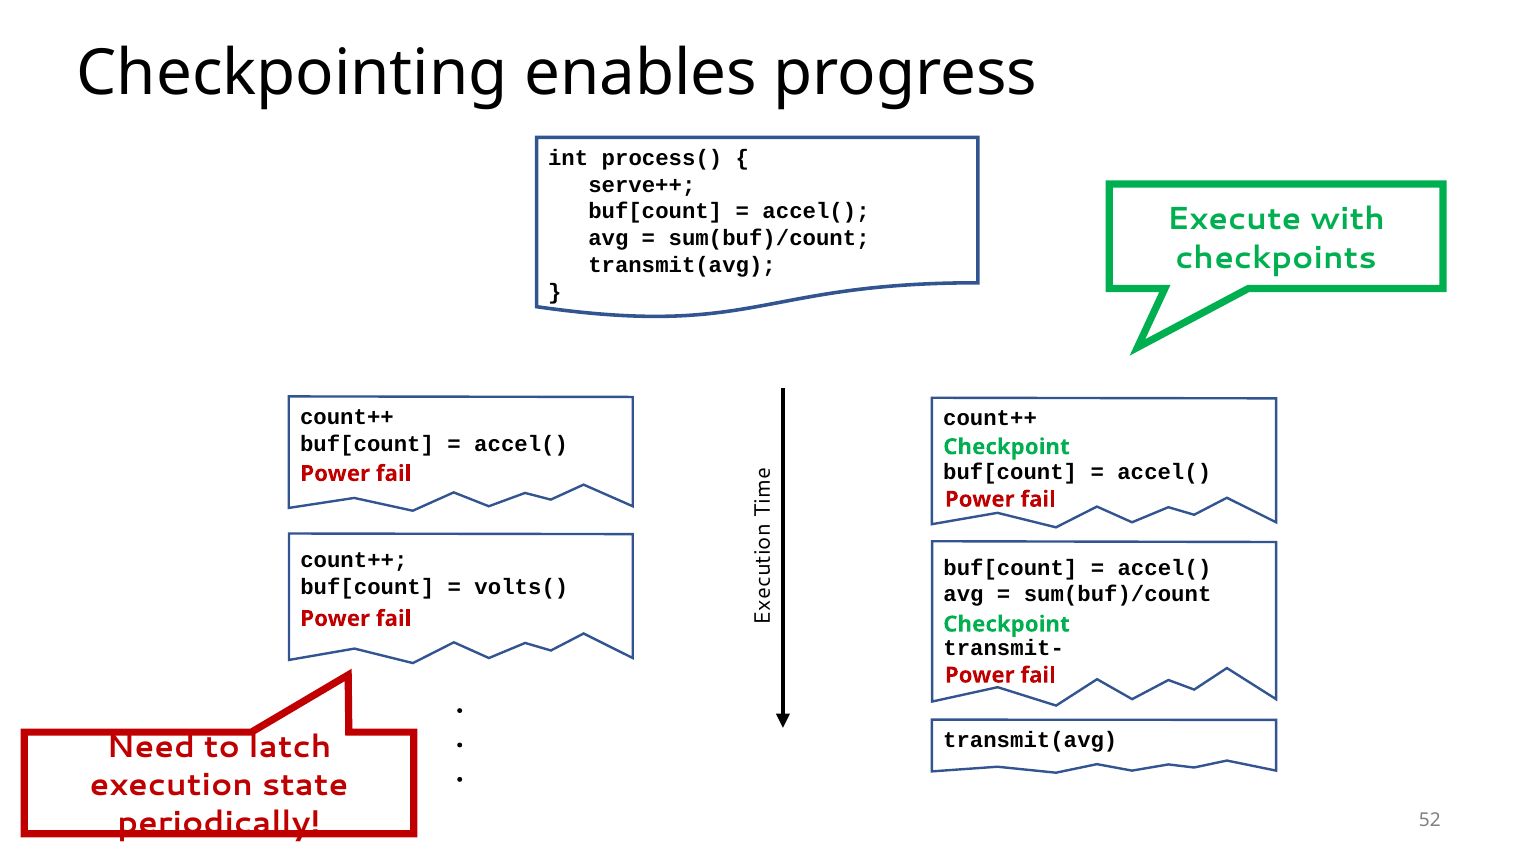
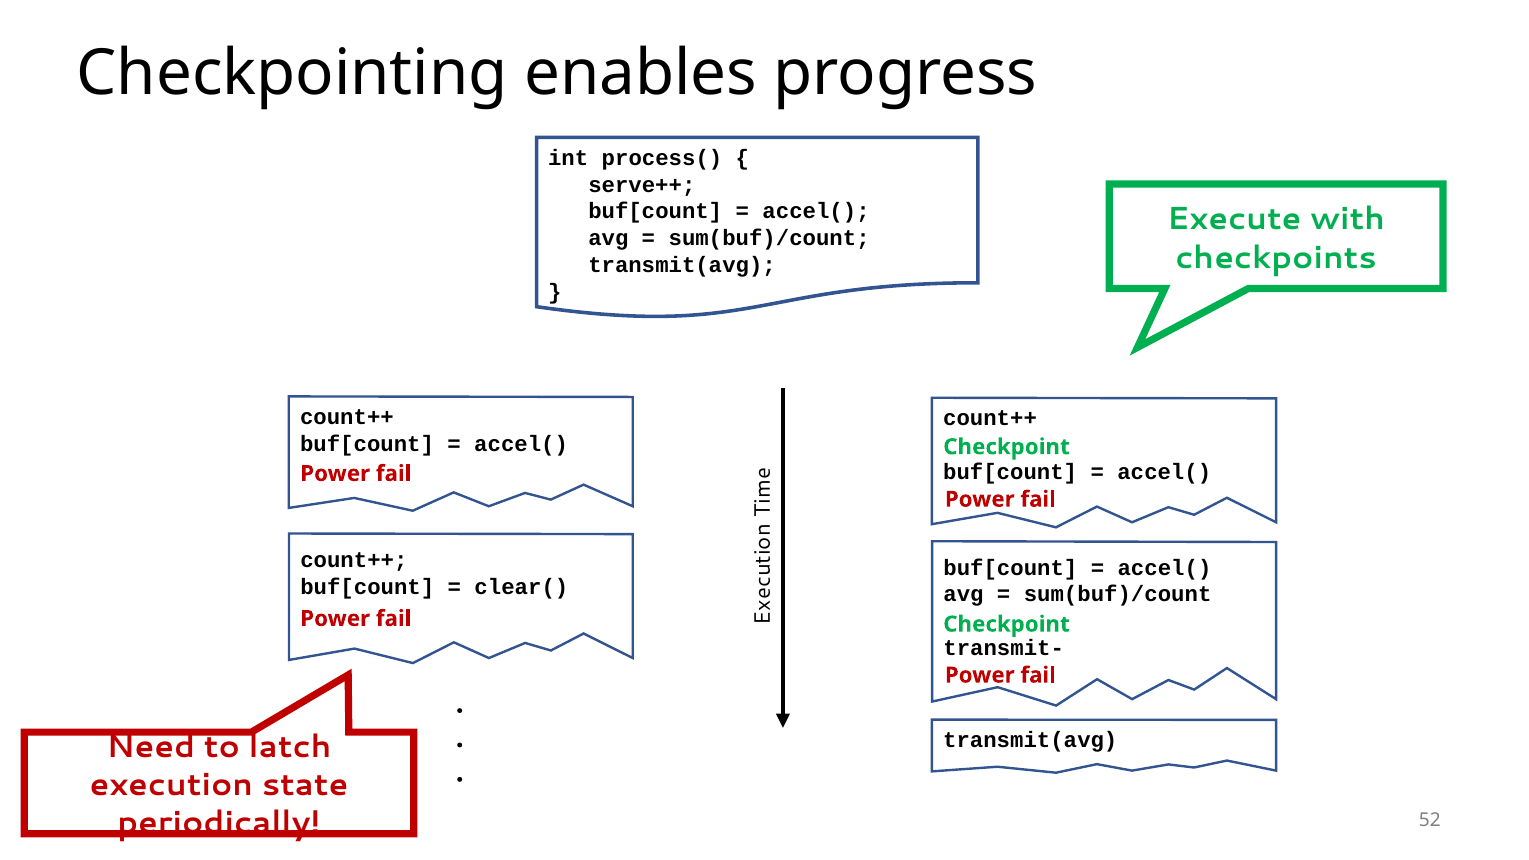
volts(: volts( -> clear( (521, 587)
